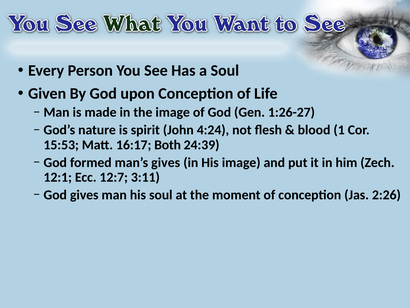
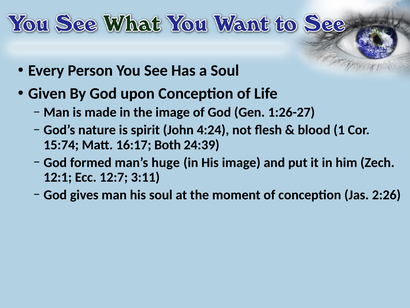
15:53: 15:53 -> 15:74 (61, 145)
man’s gives: gives -> huge (166, 162)
